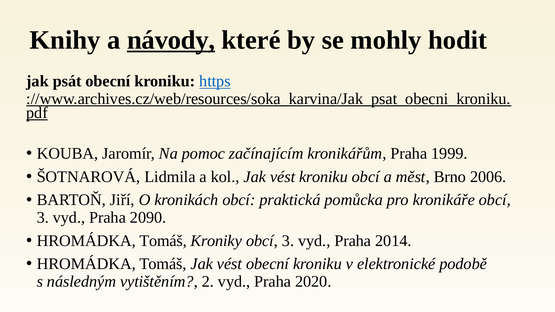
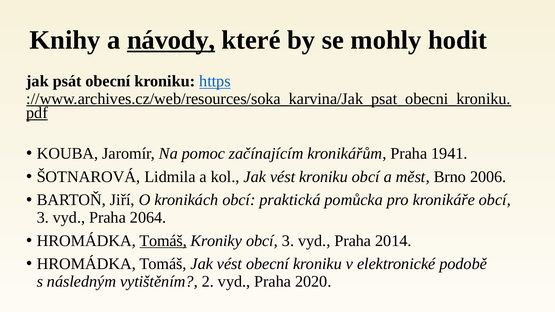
1999: 1999 -> 1941 (449, 154)
2090: 2090 -> 2064 (148, 218)
Tomáš underline: none -> present (163, 241)
